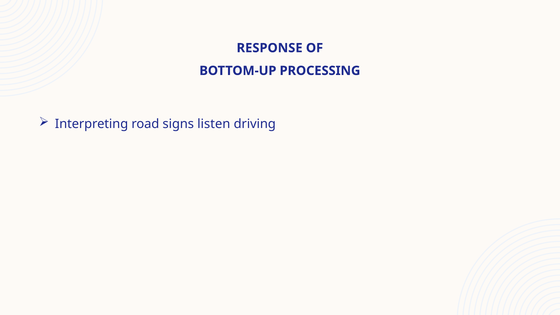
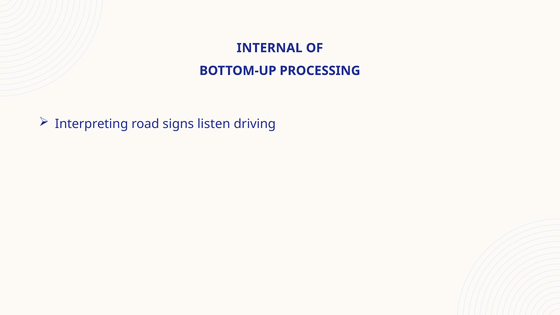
RESPONSE: RESPONSE -> INTERNAL (270, 48)
